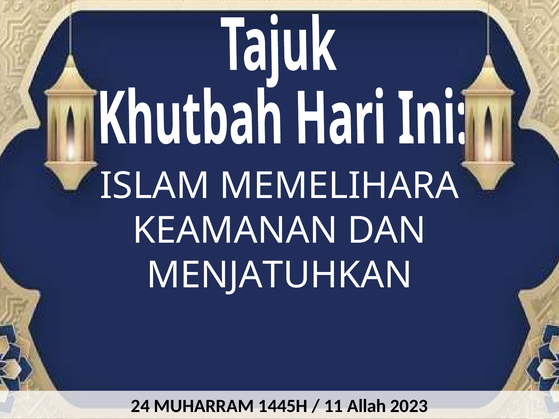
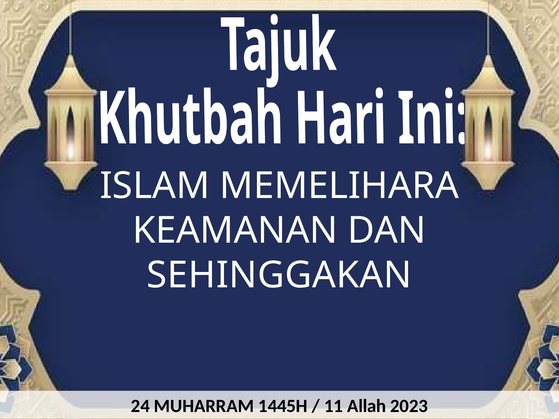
MENJATUHKAN: MENJATUHKAN -> SEHINGGAKAN (279, 276)
